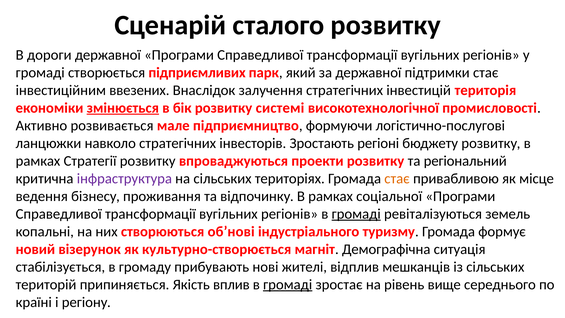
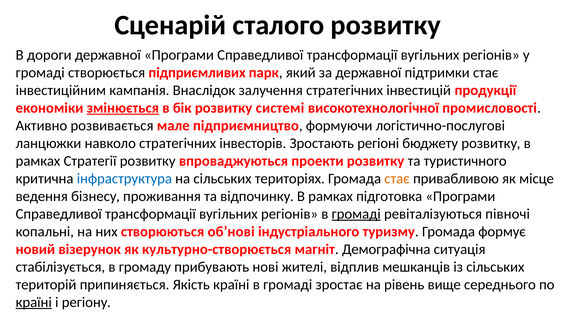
ввезених: ввезених -> кампанія (139, 90)
територія: територія -> продукції (485, 90)
регіональний: регіональний -> туристичного (465, 161)
інфраструктура colour: purple -> blue (124, 178)
соціальної: соціальної -> підготовка (389, 196)
земель: земель -> півночі (508, 214)
Якість вплив: вплив -> країні (231, 284)
громаді underline: present -> none (288, 284)
країні underline: none -> present (34, 302)
